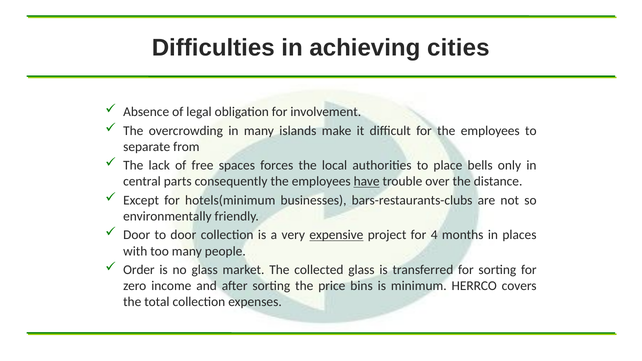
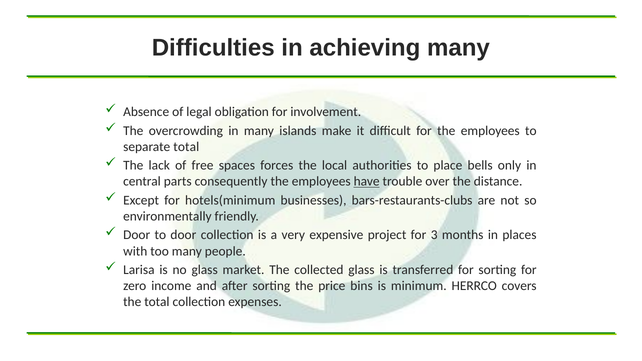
achieving cities: cities -> many (458, 48)
separate from: from -> total (186, 147)
expensive underline: present -> none (336, 235)
4: 4 -> 3 (434, 235)
Order: Order -> Larisa (139, 270)
